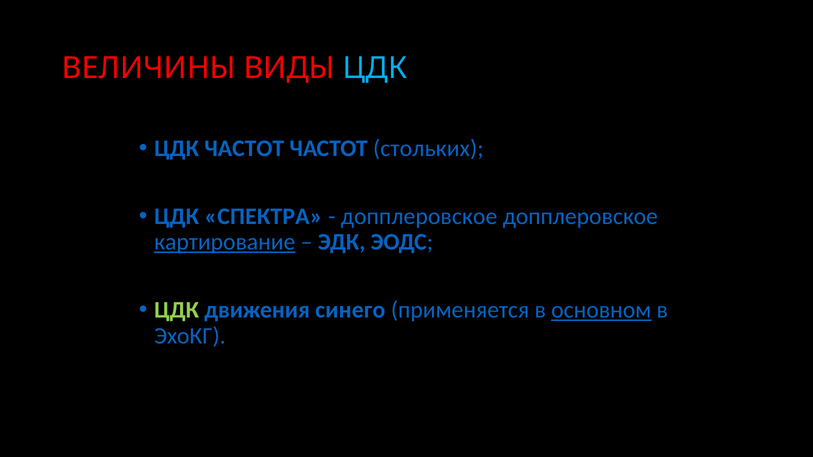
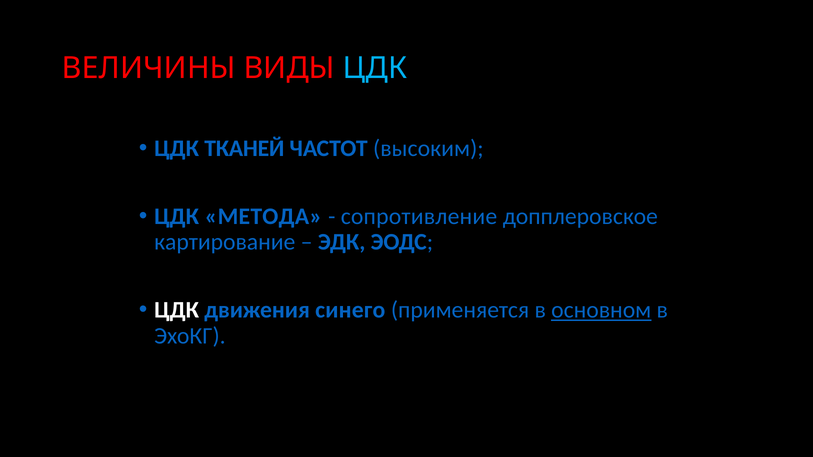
ЦДК ЧАСТОТ: ЧАСТОТ -> ТКАНЕЙ (244, 148)
стольких: стольких -> высоким (428, 148)
СПЕКТРА: СПЕКТРА -> МЕТОДА (263, 217)
допплеровское: допплеровское -> сопротивление (419, 217)
картирование underline: present -> none (225, 242)
ЦДК colour: light green -> white (177, 310)
